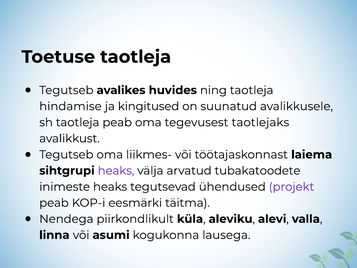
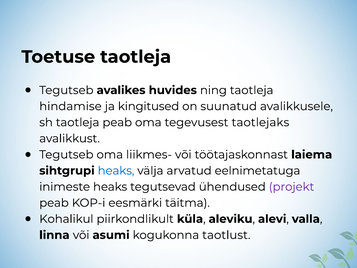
heaks colour: purple -> blue (116, 171)
tubakatoodete: tubakatoodete -> eelnimetatuga (257, 171)
Nendega: Nendega -> Kohalikul (66, 219)
lausega: lausega -> taotlust (226, 235)
